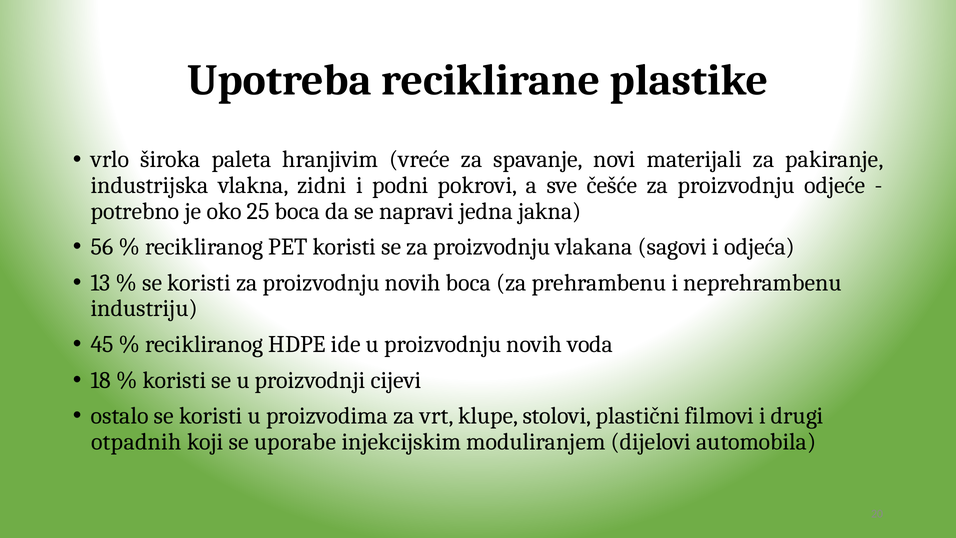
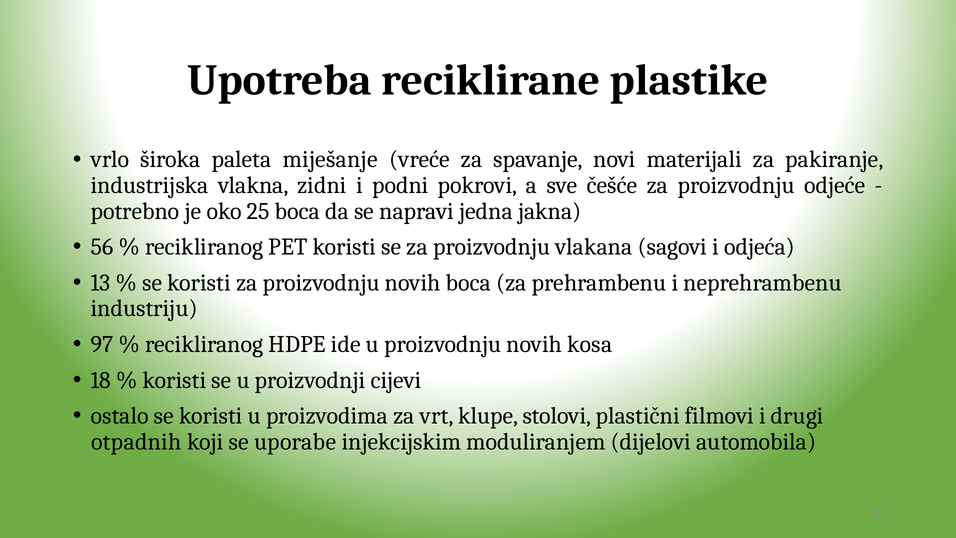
hranjivim: hranjivim -> miješanje (330, 160)
45: 45 -> 97 (102, 344)
voda: voda -> kosa (590, 344)
